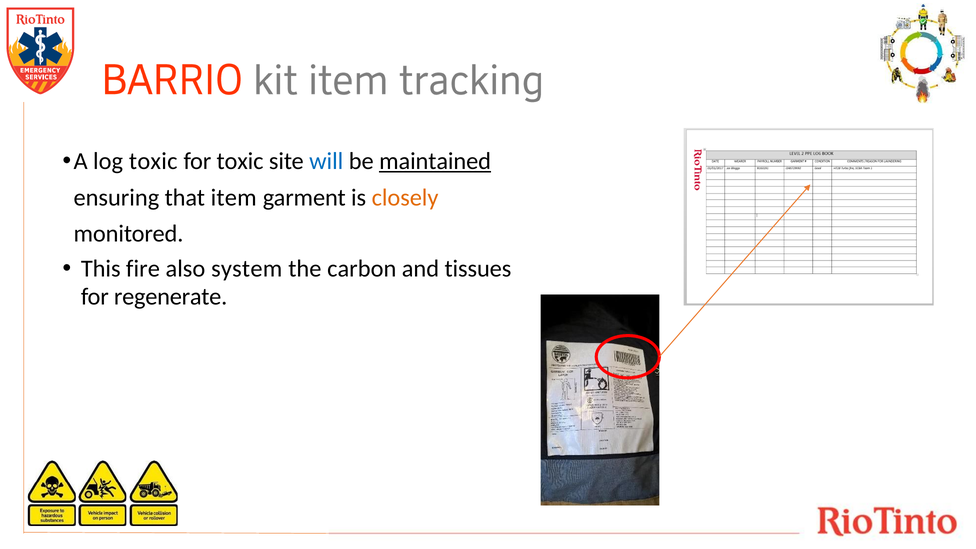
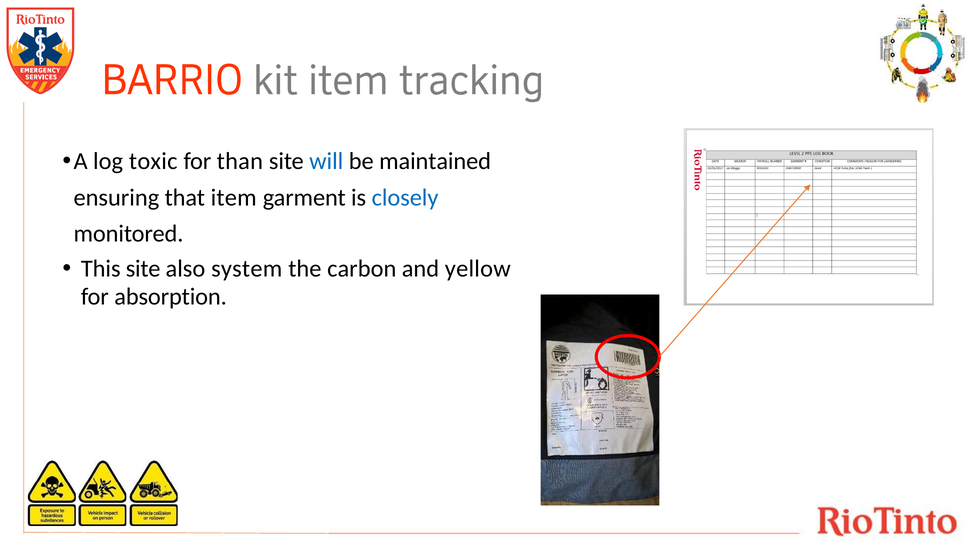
for toxic: toxic -> than (240, 161)
maintained underline: present -> none (435, 161)
closely colour: orange -> blue (405, 198)
This fire: fire -> site (143, 269)
tissues: tissues -> yellow (478, 269)
regenerate: regenerate -> absorption (171, 297)
